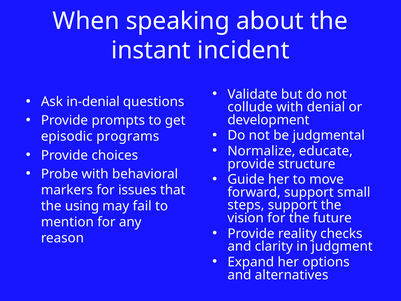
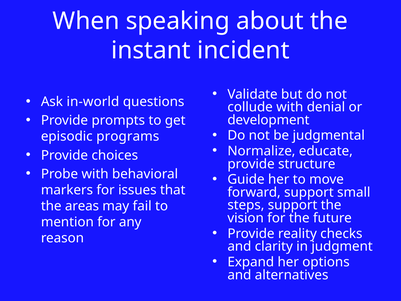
in-denial: in-denial -> in-world (93, 102)
using: using -> areas (82, 206)
